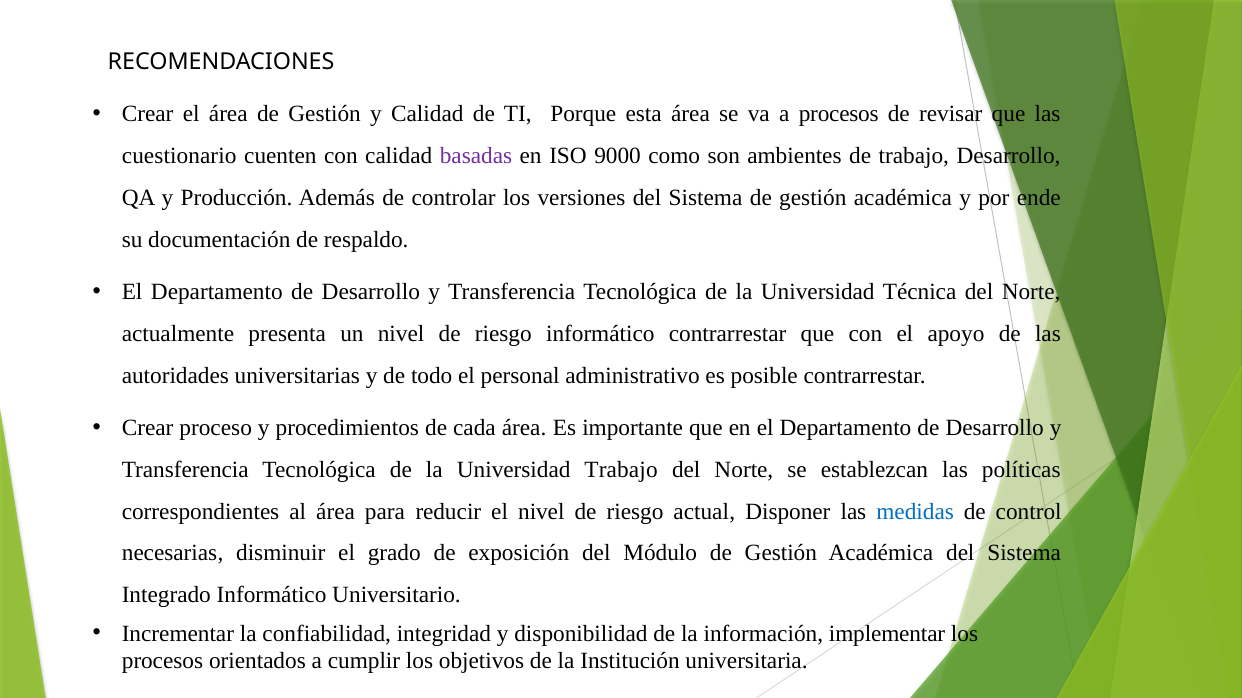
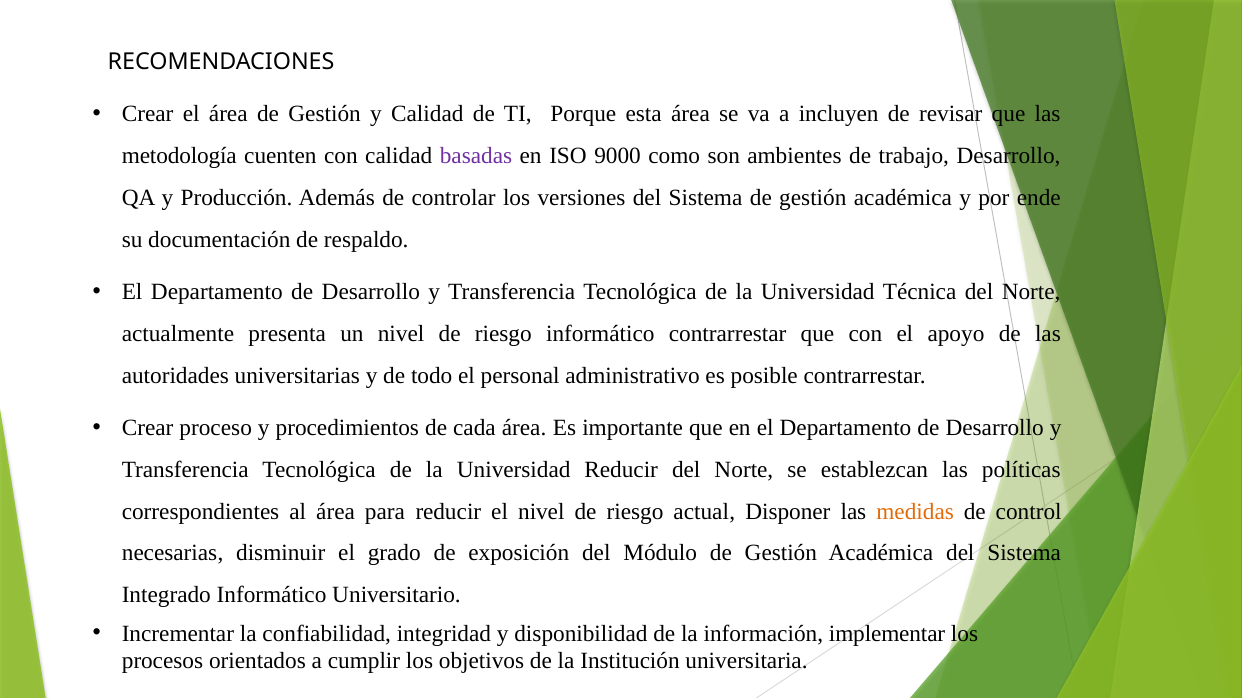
a procesos: procesos -> incluyen (839, 114)
cuestionario: cuestionario -> metodología (179, 156)
Universidad Trabajo: Trabajo -> Reducir (621, 470)
medidas colour: blue -> orange (915, 512)
